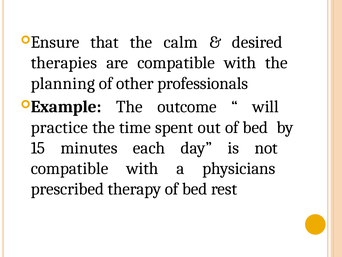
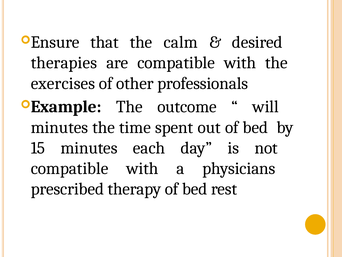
planning: planning -> exercises (63, 83)
practice: practice -> minutes (59, 127)
